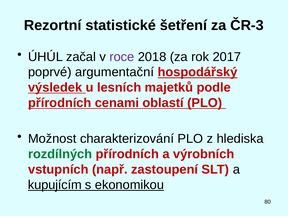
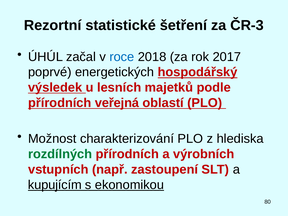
roce colour: purple -> blue (122, 57)
argumentační: argumentační -> energetických (115, 72)
cenami: cenami -> veřejná (117, 103)
